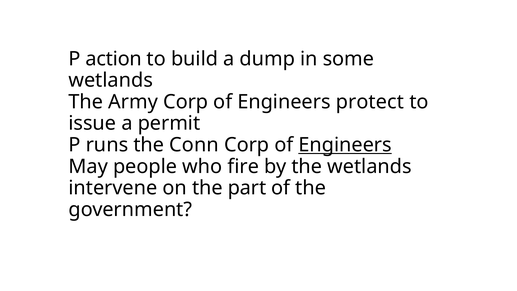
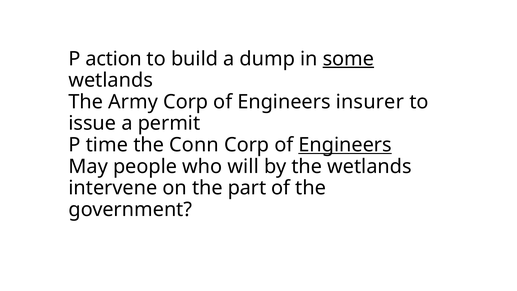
some underline: none -> present (348, 59)
protect: protect -> insurer (370, 102)
runs: runs -> time (107, 145)
fire: fire -> will (243, 166)
